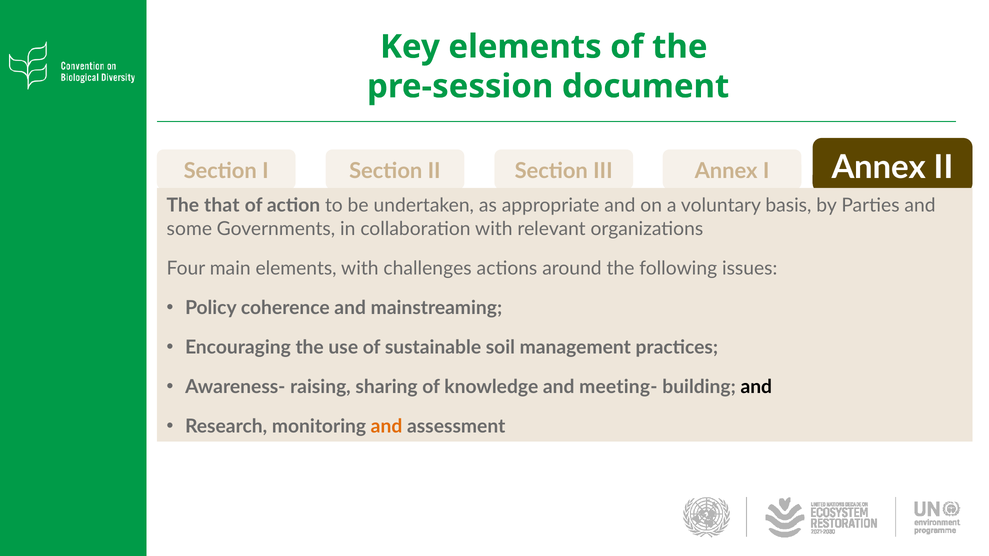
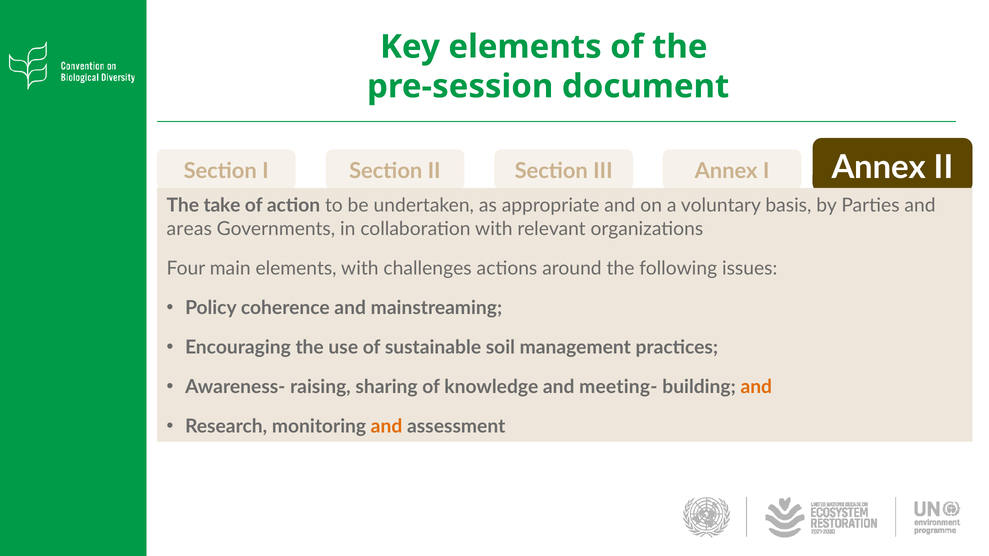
that: that -> take (222, 206)
some: some -> areas (189, 229)
and colour: black -> orange (756, 387)
